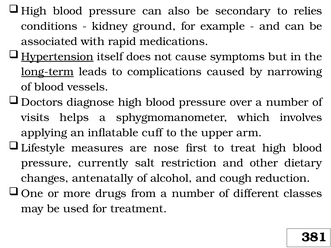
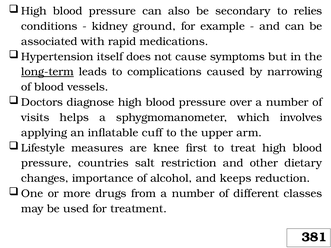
Hypertension underline: present -> none (57, 57)
nose: nose -> knee (166, 148)
currently: currently -> countries (103, 163)
antenatally: antenatally -> importance (103, 178)
cough: cough -> keeps (236, 178)
